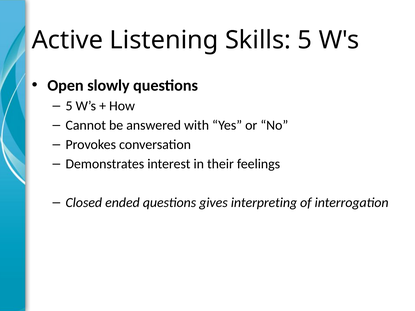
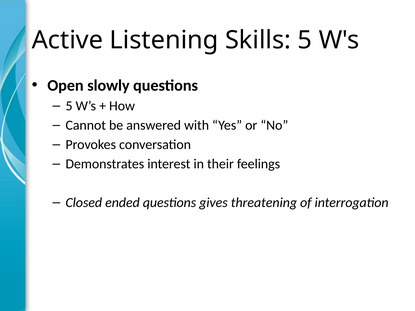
interpreting: interpreting -> threatening (264, 203)
